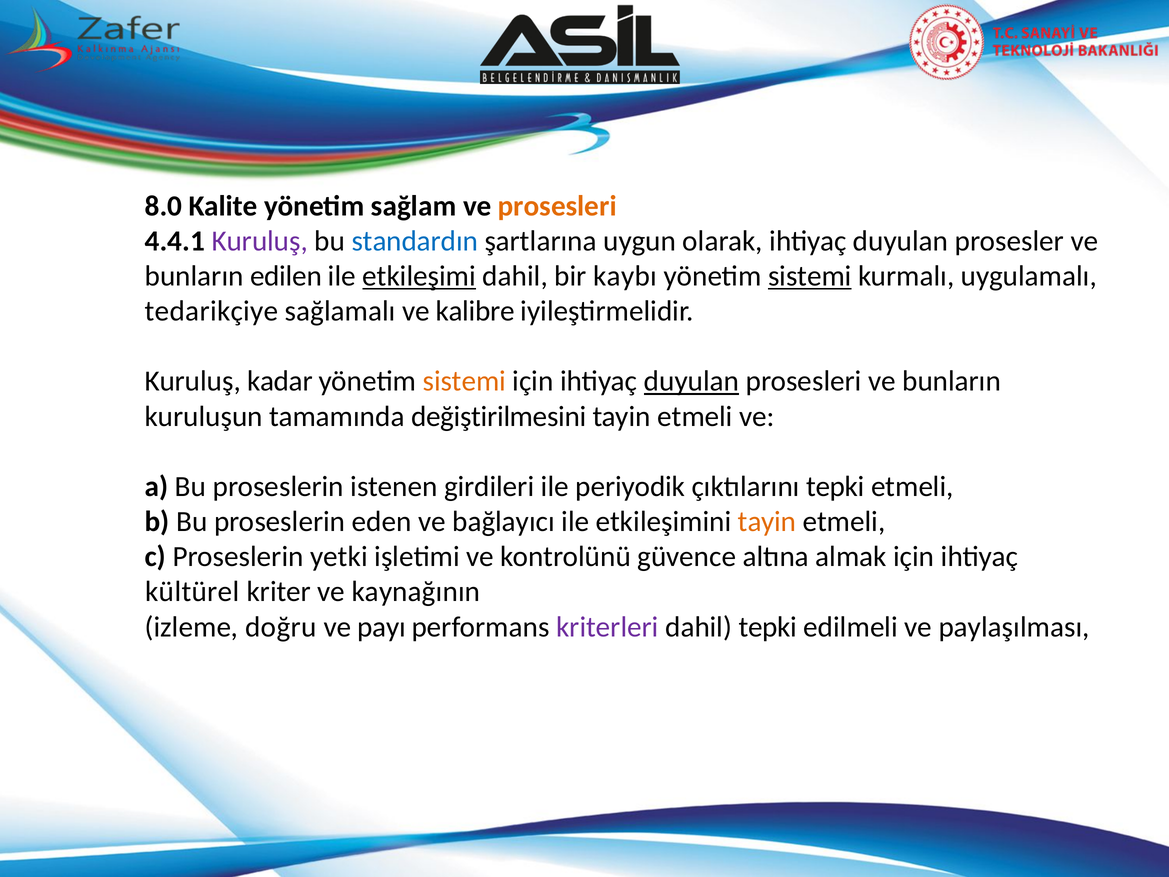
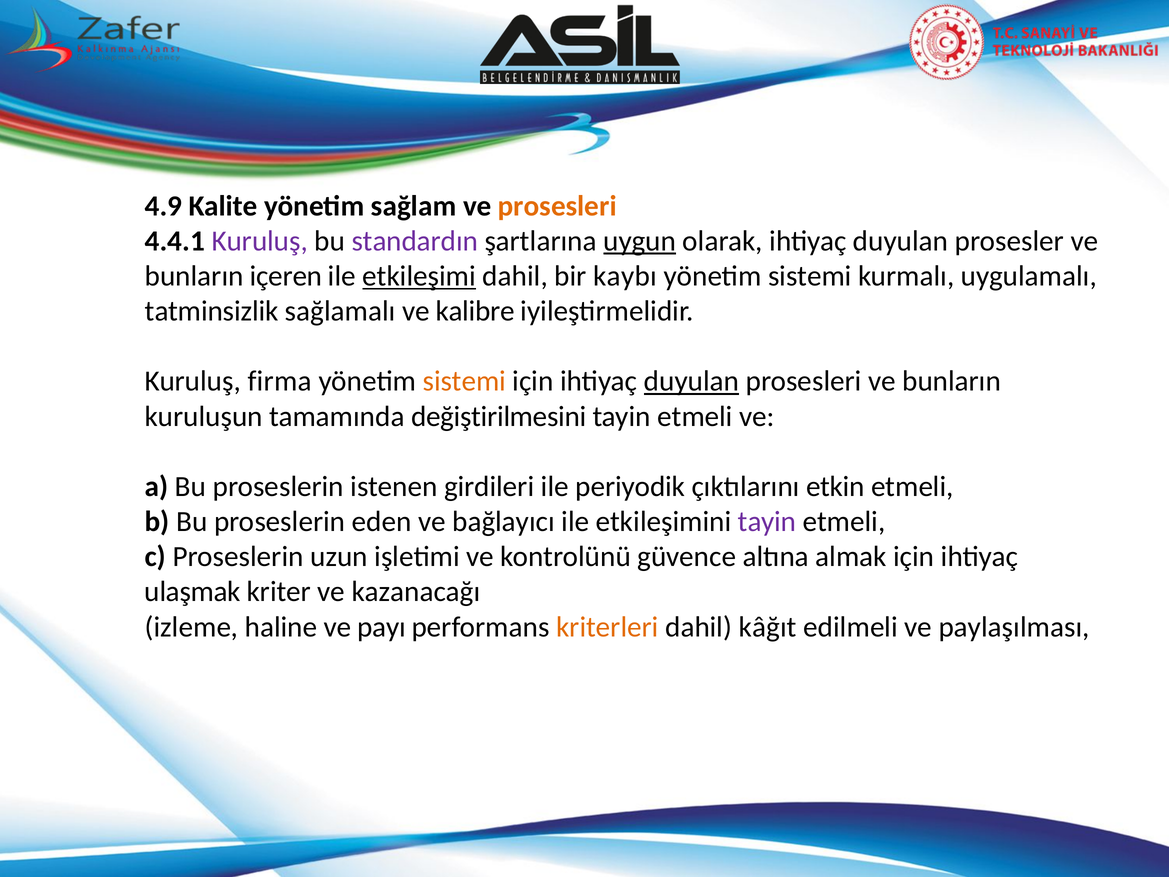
8.0: 8.0 -> 4.9 (164, 206)
standardın colour: blue -> purple (415, 241)
uygun underline: none -> present (640, 241)
edilen: edilen -> içeren (286, 276)
sistemi underline: present -> none (810, 276)
tedarikçiye: tedarikçiye -> tatminsizlik (212, 311)
kadar: kadar -> firma (280, 381)
çıktılarını tepki: tepki -> etkin (835, 486)
tayin colour: orange -> purple (767, 522)
yetki: yetki -> uzun (339, 557)
kültürel: kültürel -> ulaşmak (193, 592)
kaynağının: kaynağının -> kazanacağı (416, 592)
doğru: doğru -> haline (281, 627)
kriterleri colour: purple -> orange (607, 627)
dahil tepki: tepki -> kâğıt (768, 627)
